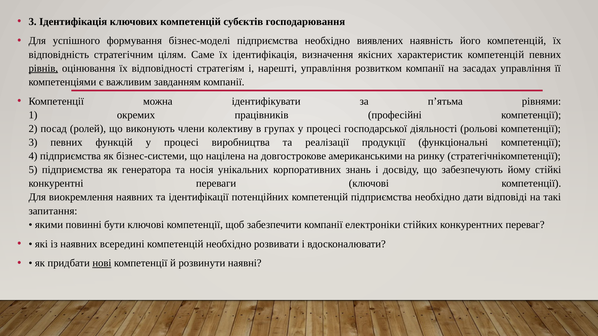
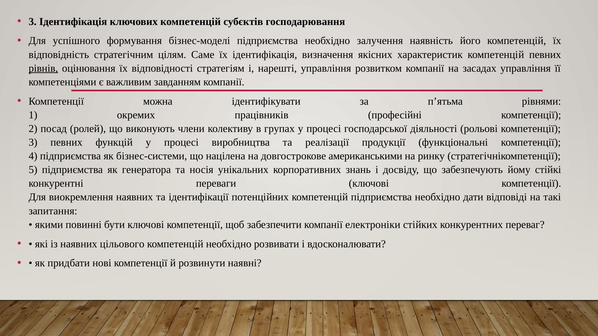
виявлених: виявлених -> залучення (380, 41)
всередині: всередині -> цільового (122, 244)
нові underline: present -> none (102, 263)
